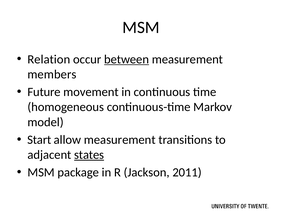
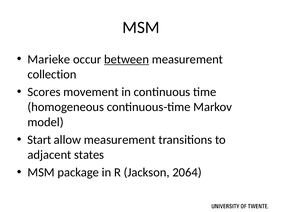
Relation: Relation -> Marieke (49, 59)
members: members -> collection (52, 74)
Future: Future -> Scores (44, 92)
states underline: present -> none (89, 154)
2011: 2011 -> 2064 (187, 172)
